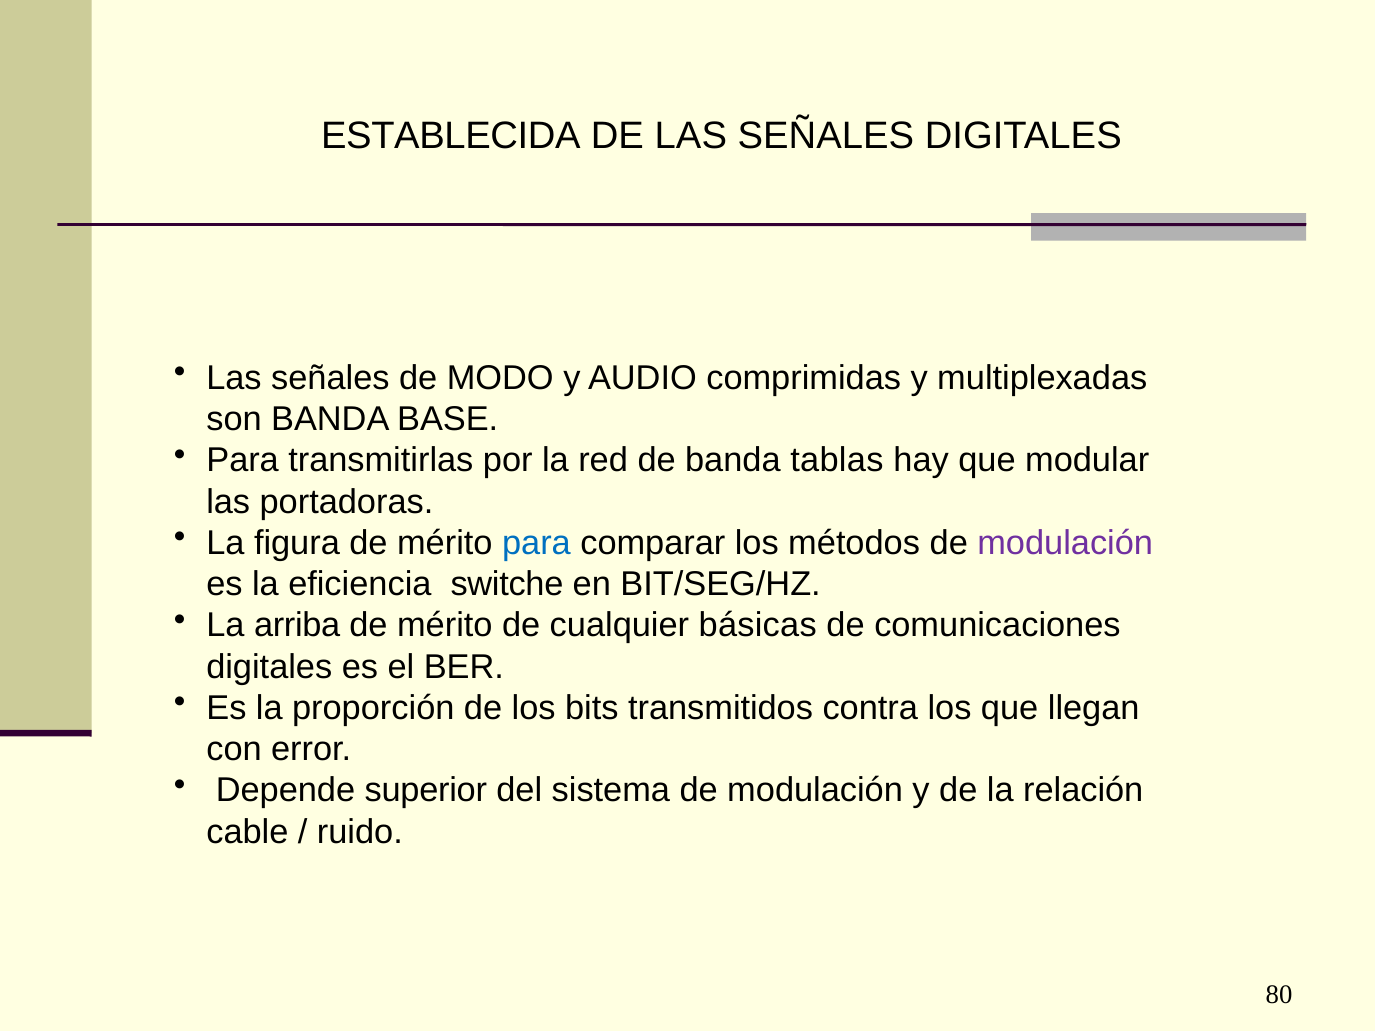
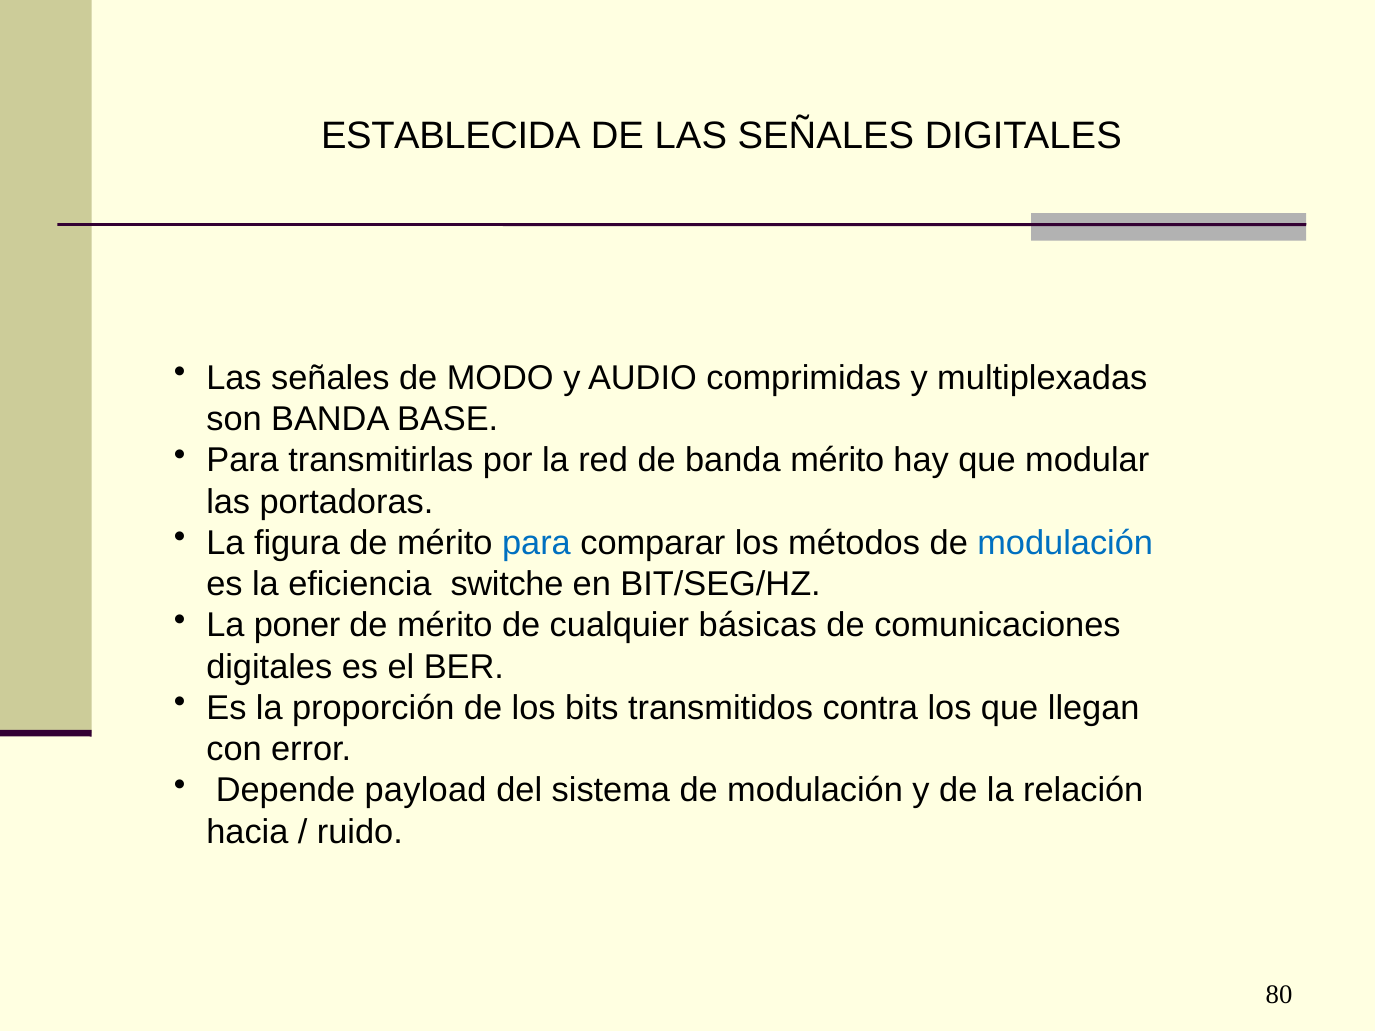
banda tablas: tablas -> mérito (837, 461)
modulación colour: purple -> blue (1065, 543)
arriba: arriba -> poner (297, 626)
superior: superior -> payload (426, 791)
cable: cable -> hacia (247, 832)
